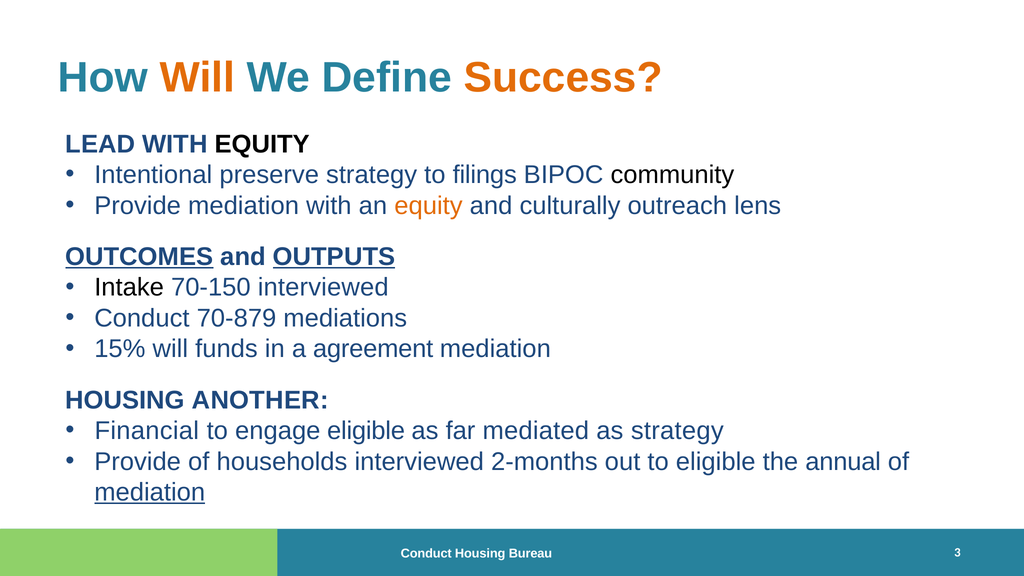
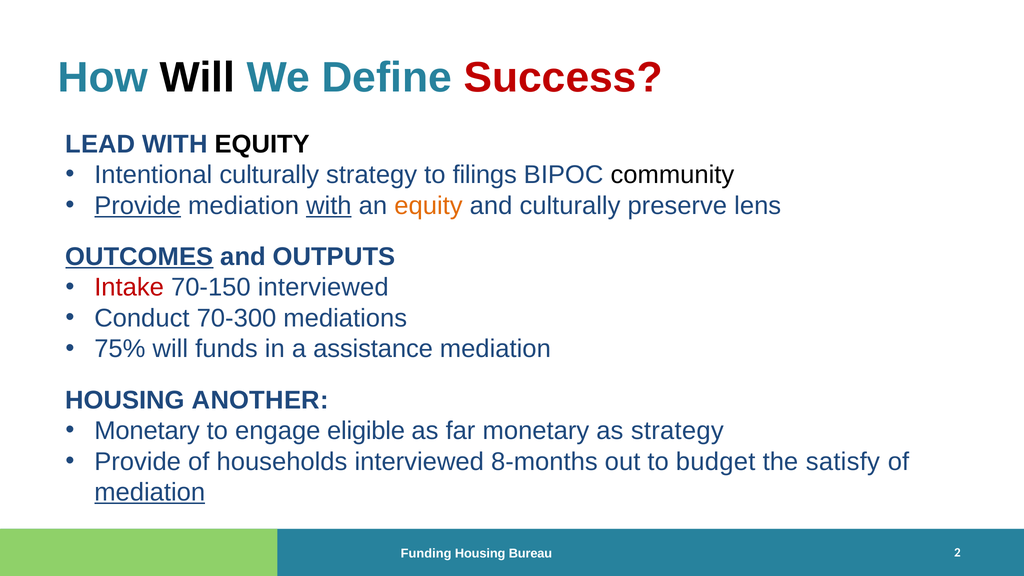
Will colour: orange -> black (197, 77)
Success colour: orange -> red (563, 77)
Intentional preserve: preserve -> culturally (269, 175)
Provide underline: none -> present (138, 206)
with underline: none -> present (329, 206)
outreach: outreach -> preserve (677, 206)
OUTPUTS underline: present -> none (334, 257)
Intake colour: black -> red (129, 288)
70-879: 70-879 -> 70-300 (236, 318)
15%: 15% -> 75% (120, 349)
agreement: agreement -> assistance (373, 349)
Financial: Financial -> Monetary (147, 431)
far mediated: mediated -> monetary (536, 431)
2-months: 2-months -> 8-months (544, 462)
to eligible: eligible -> budget (716, 462)
annual: annual -> satisfy (843, 462)
Conduct: Conduct -> Funding (426, 553)
3: 3 -> 2 (957, 553)
